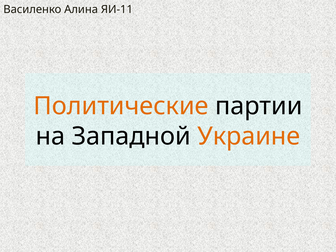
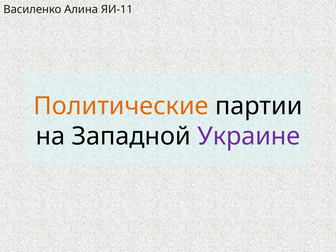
Украине colour: orange -> purple (249, 136)
